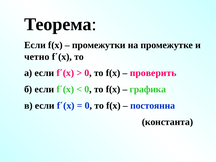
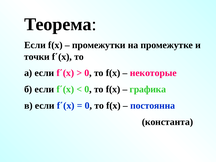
четно: четно -> точки (37, 57)
проверить: проверить -> некоторые (153, 73)
